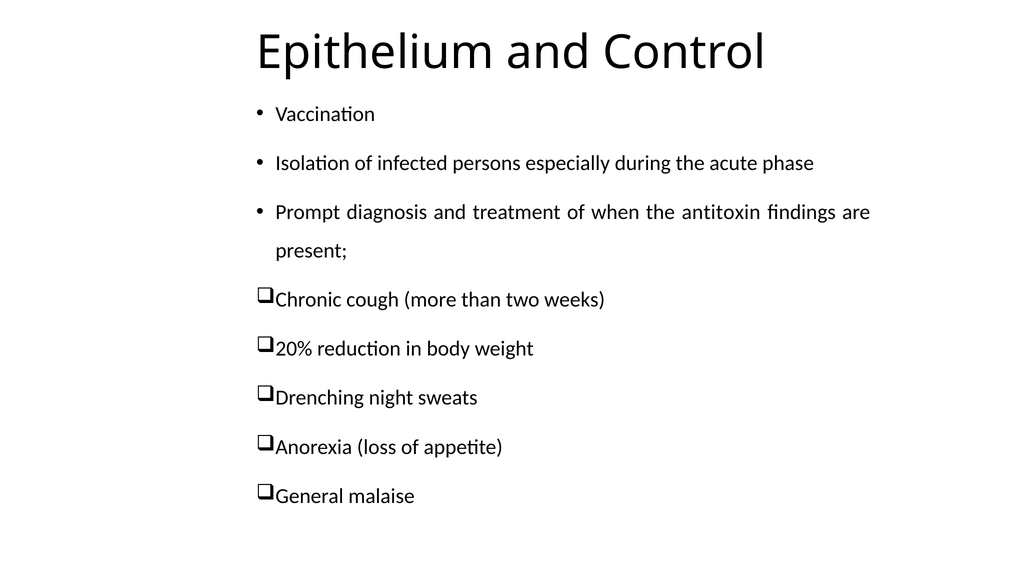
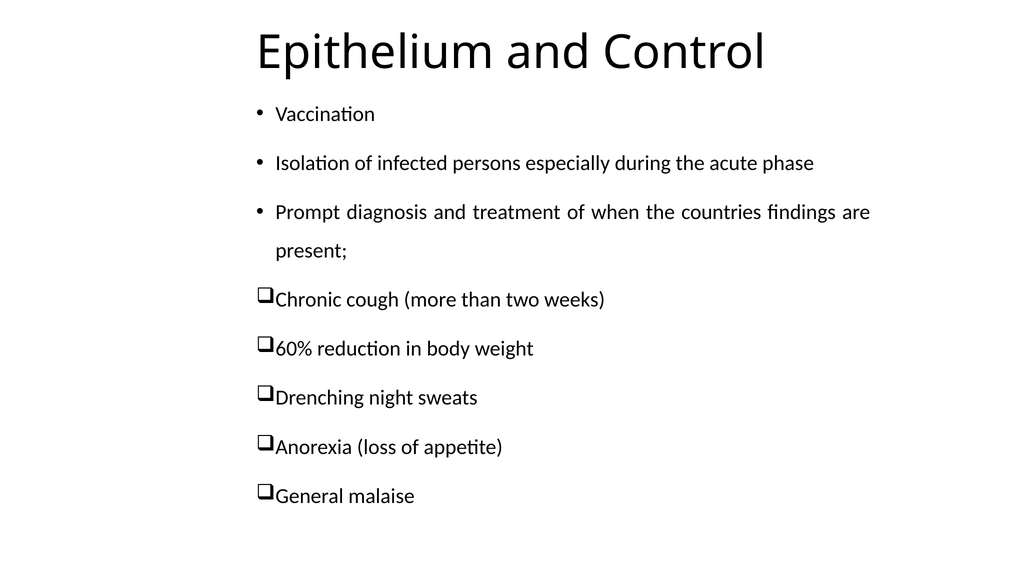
antitoxin: antitoxin -> countries (721, 212)
20%: 20% -> 60% (294, 349)
